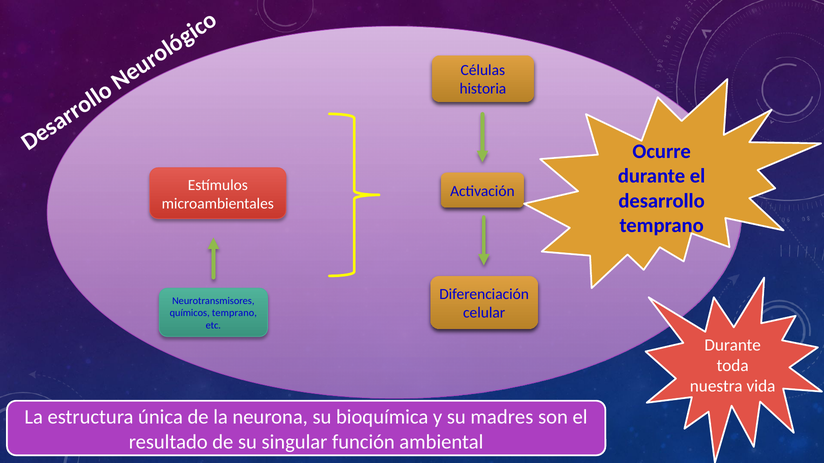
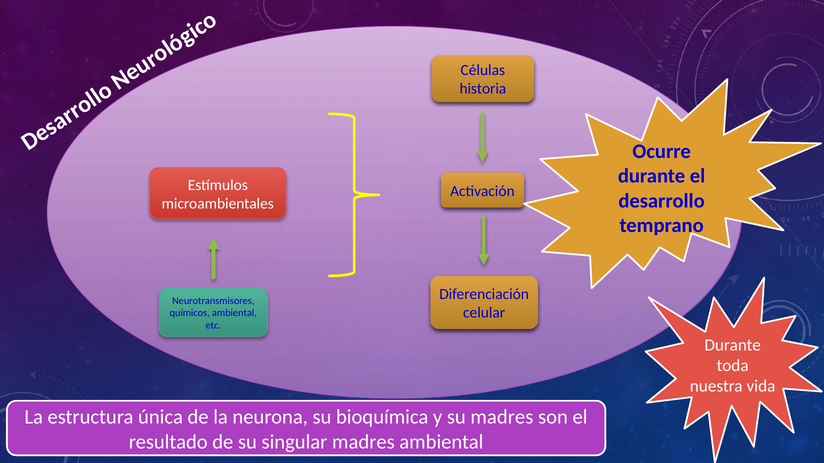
químicos temprano: temprano -> ambiental (234, 313)
singular función: función -> madres (363, 442)
